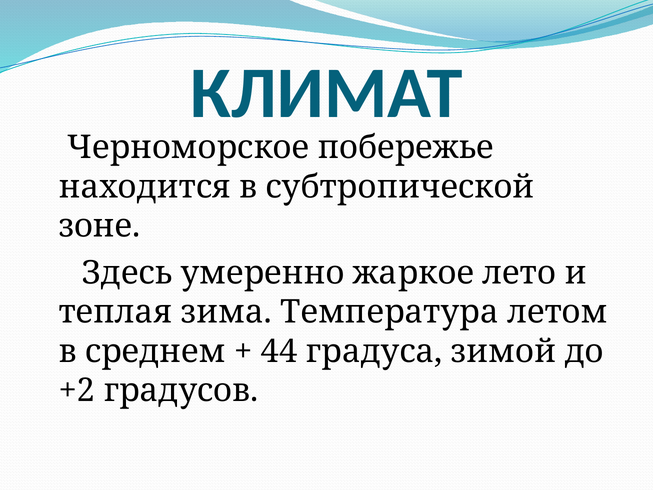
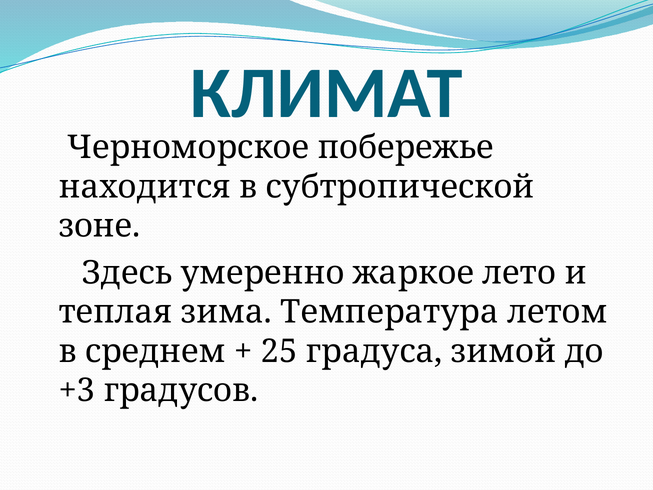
44: 44 -> 25 (279, 351)
+2: +2 -> +3 (77, 390)
